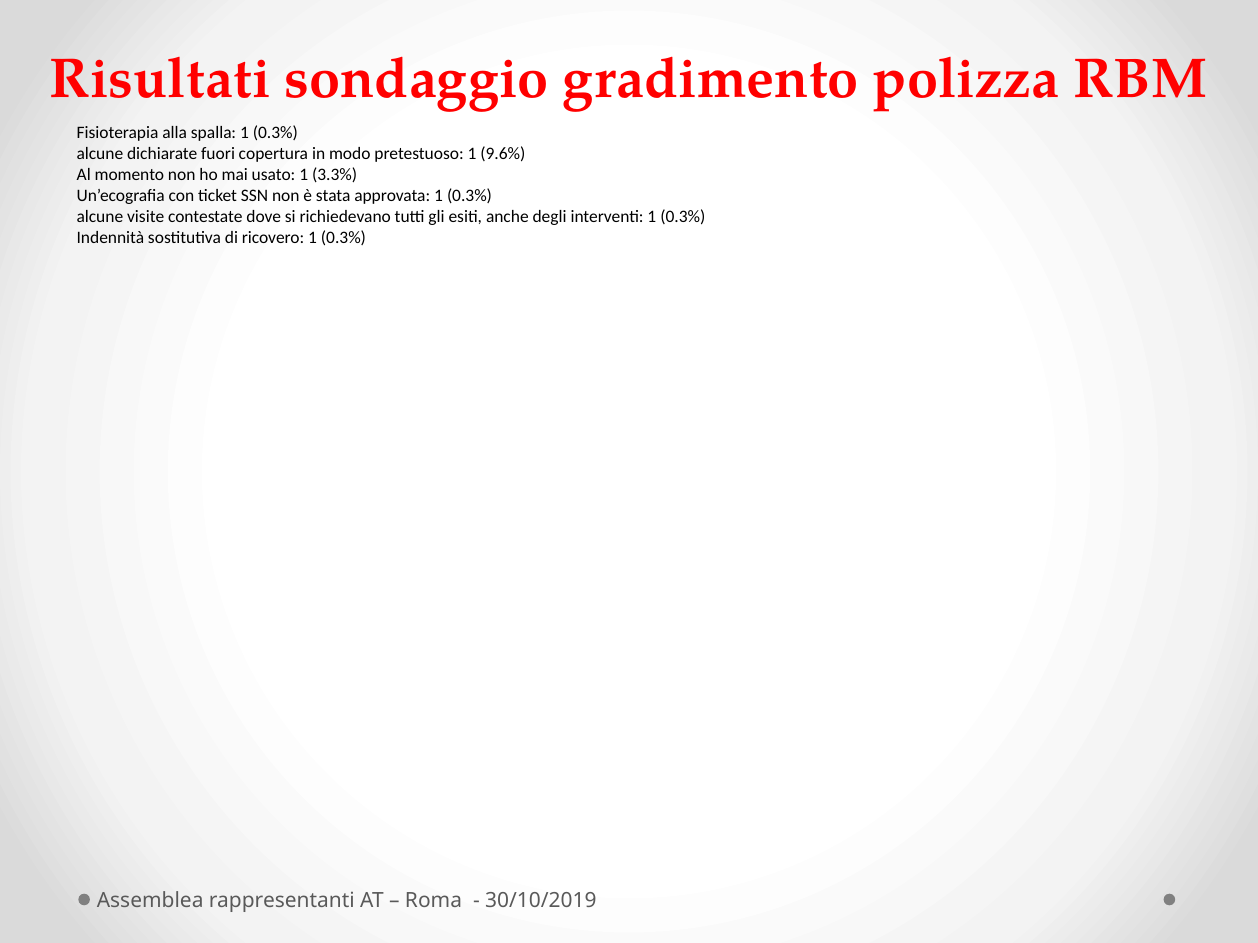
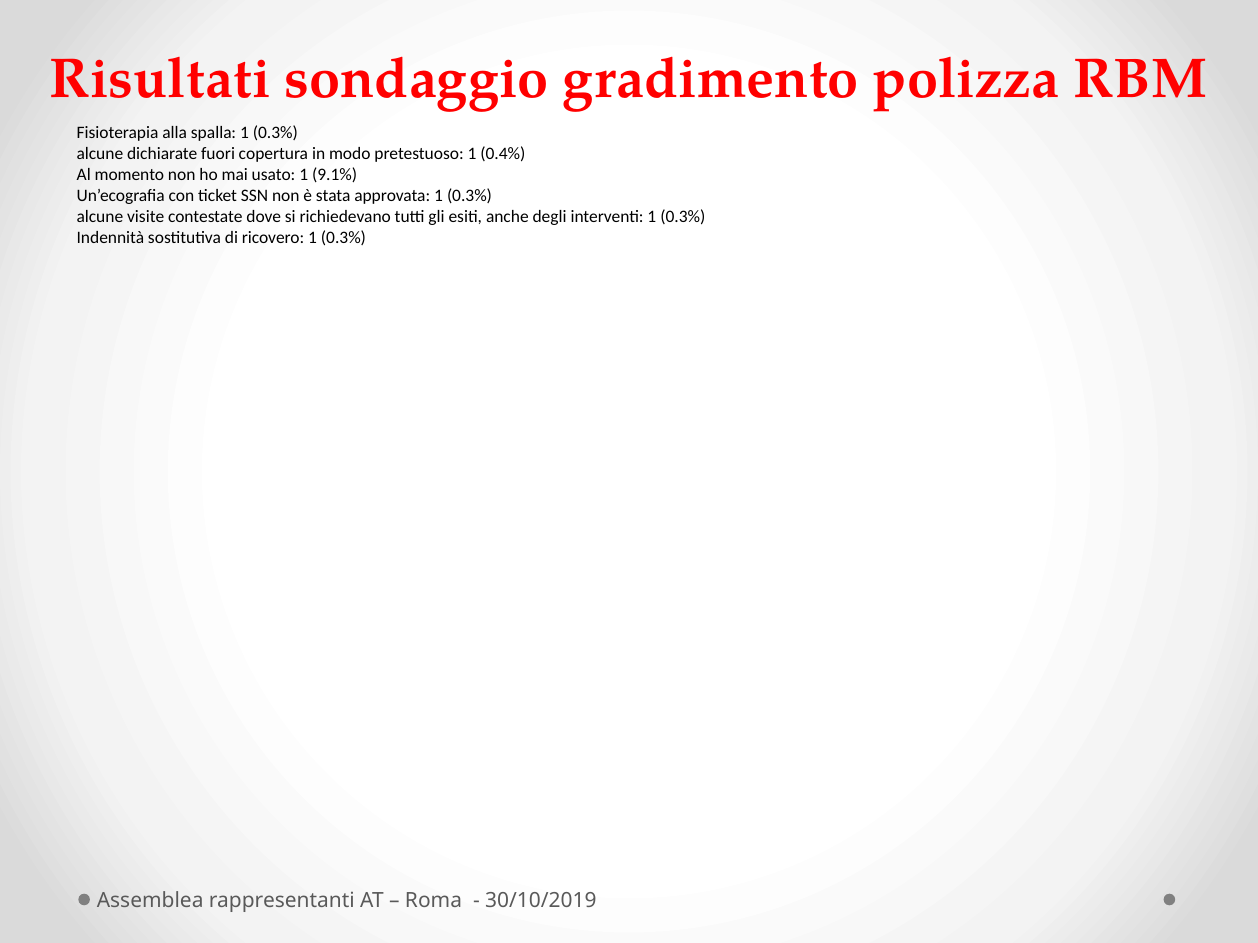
9.6%: 9.6% -> 0.4% (503, 154)
3.3%: 3.3% -> 9.1% (335, 175)
